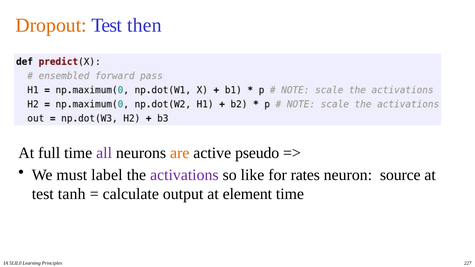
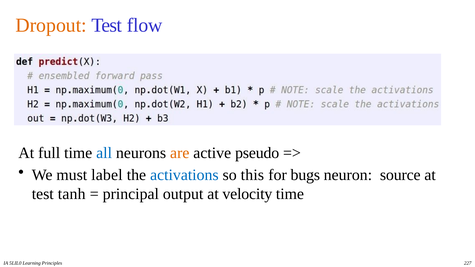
then: then -> flow (145, 25)
all colour: purple -> blue (104, 153)
activations colour: purple -> blue (184, 175)
like: like -> this (252, 175)
rates: rates -> bugs (305, 175)
calculate: calculate -> principal (131, 194)
element: element -> velocity (247, 194)
